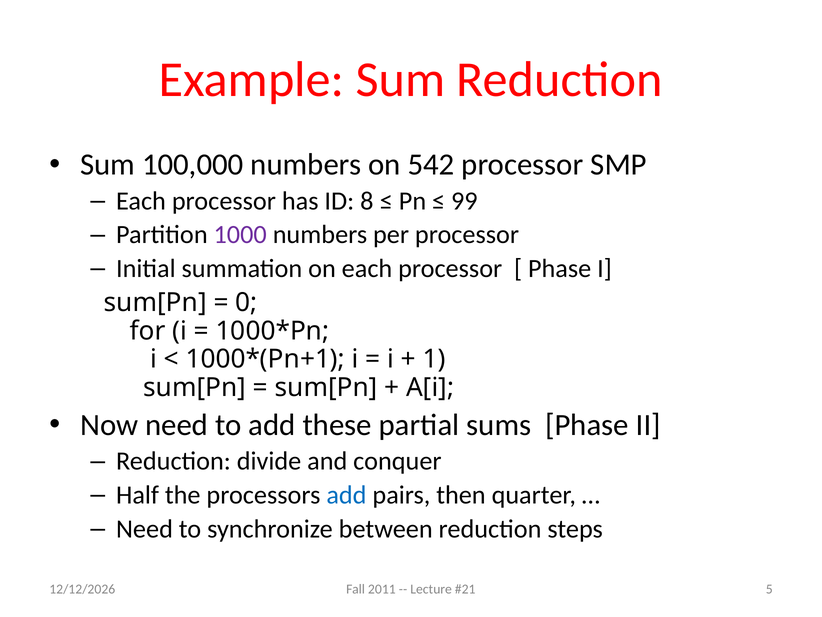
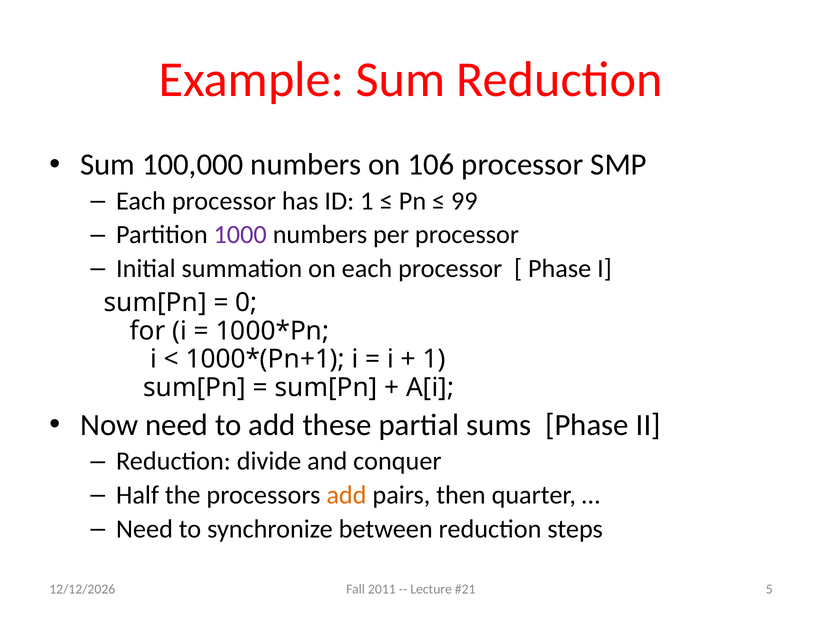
542: 542 -> 106 (431, 164)
ID 8: 8 -> 1 (367, 201)
add colour: blue -> orange (346, 495)
